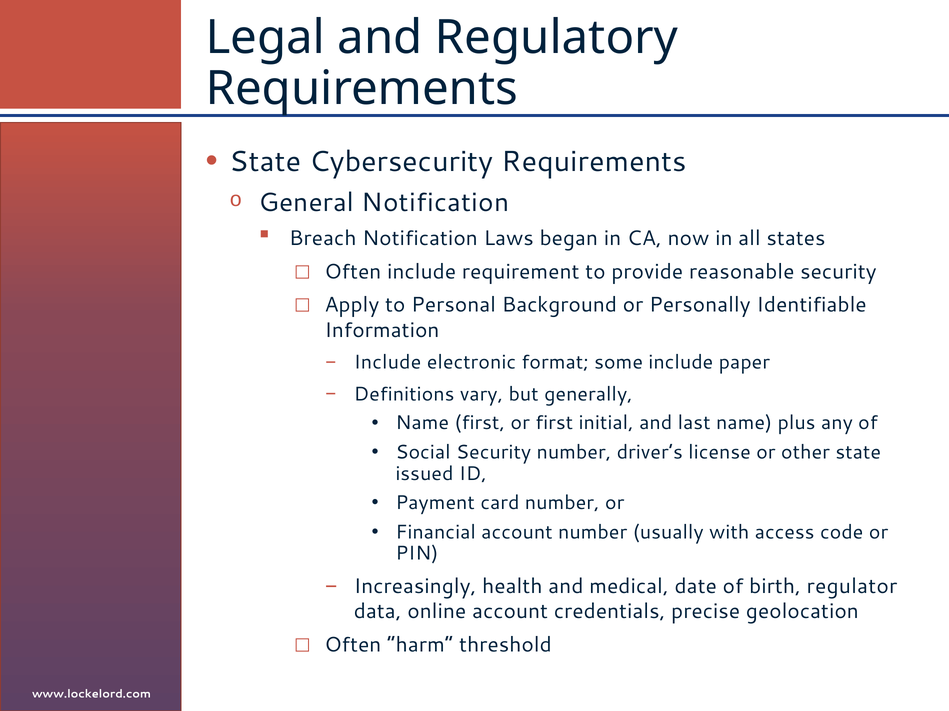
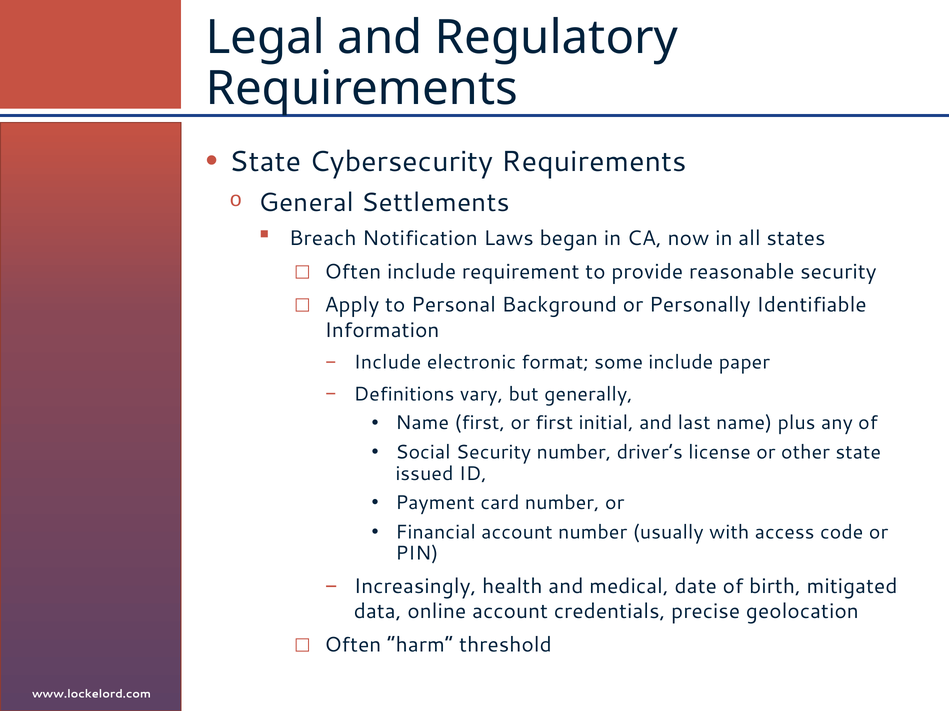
General Notification: Notification -> Settlements (436, 203)
regulator: regulator -> mitigated (852, 587)
